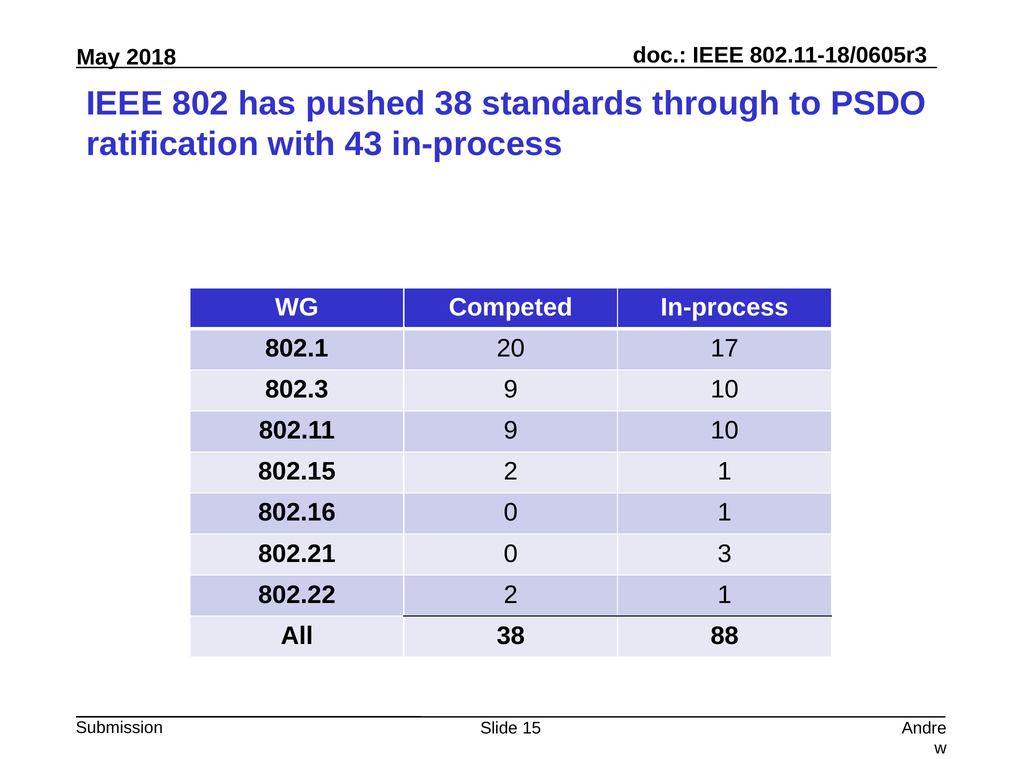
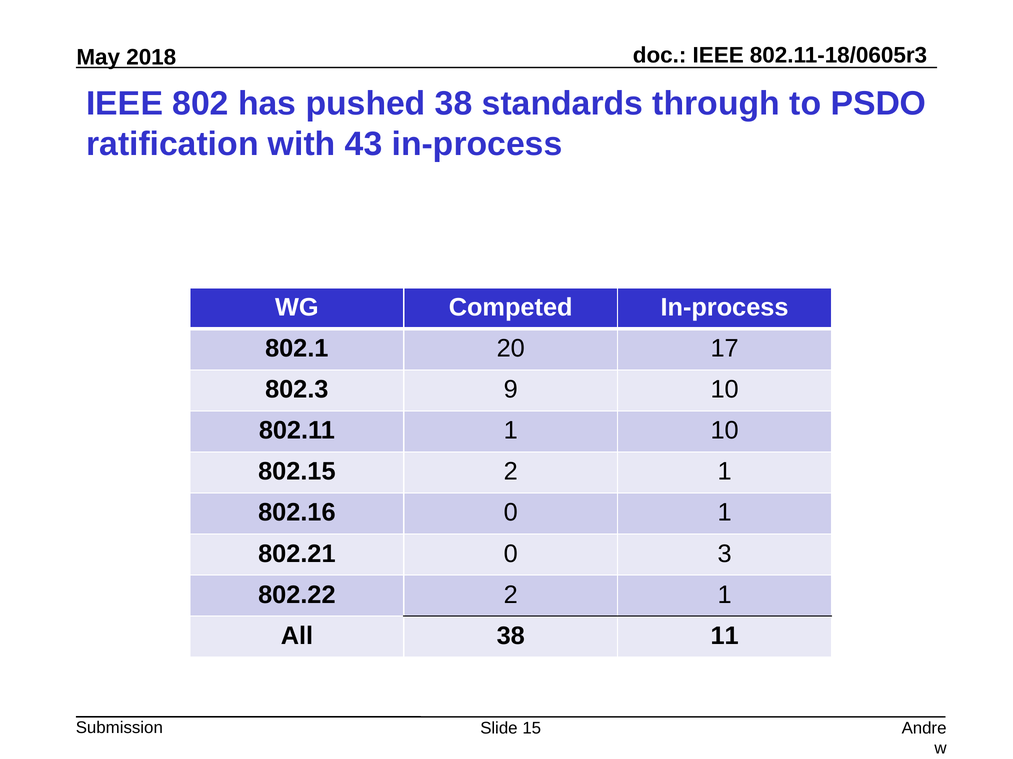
802.11 9: 9 -> 1 (511, 431)
88: 88 -> 11 (725, 636)
